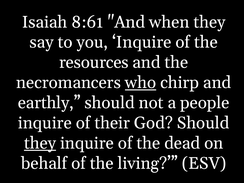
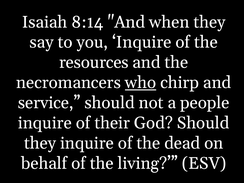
8:61: 8:61 -> 8:14 (87, 22)
earthly: earthly -> service (49, 103)
they underline: present -> none (40, 143)
